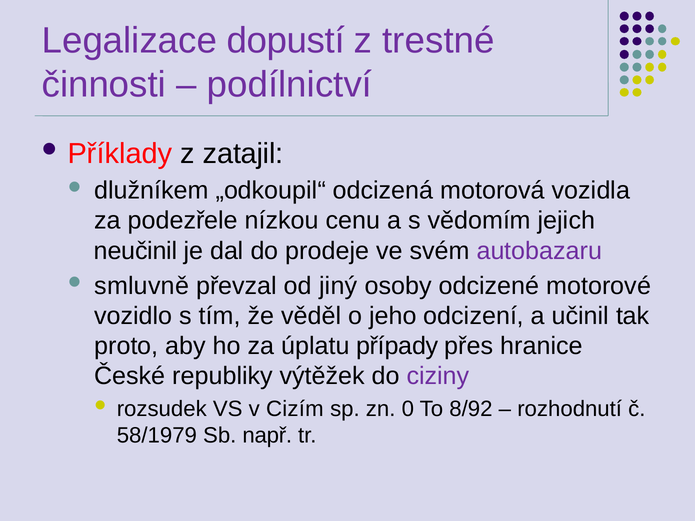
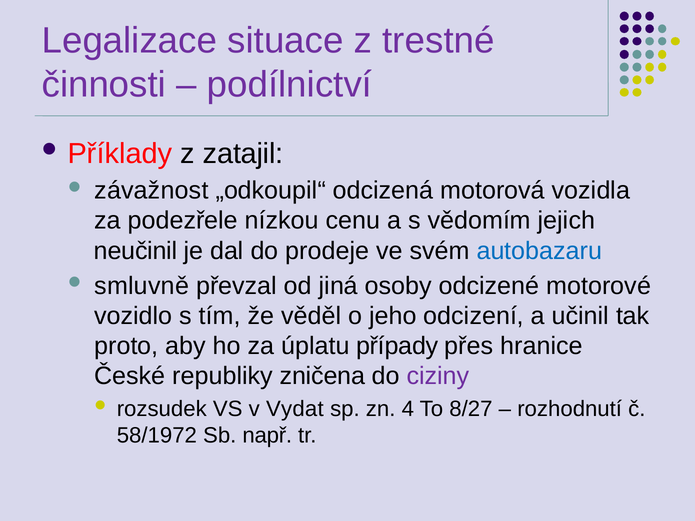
dopustí: dopustí -> situace (285, 41)
dlužníkem: dlužníkem -> závažnost (151, 191)
autobazaru colour: purple -> blue (539, 251)
jiný: jiný -> jiná (338, 286)
výtěžek: výtěžek -> zničena (322, 376)
Cizím: Cizím -> Vydat (295, 409)
0: 0 -> 4 (408, 409)
8/92: 8/92 -> 8/27 (471, 409)
58/1979: 58/1979 -> 58/1972 (157, 436)
